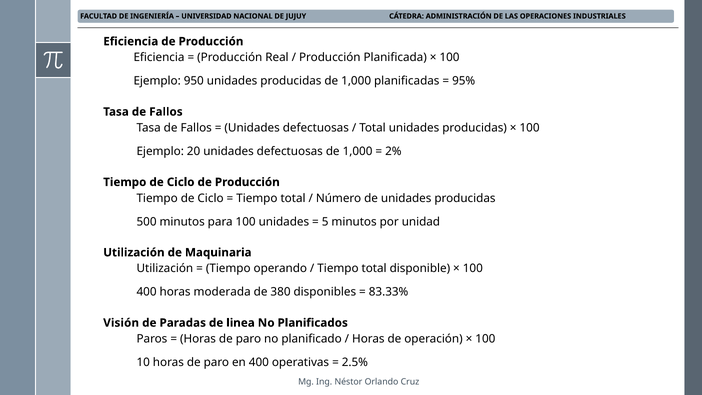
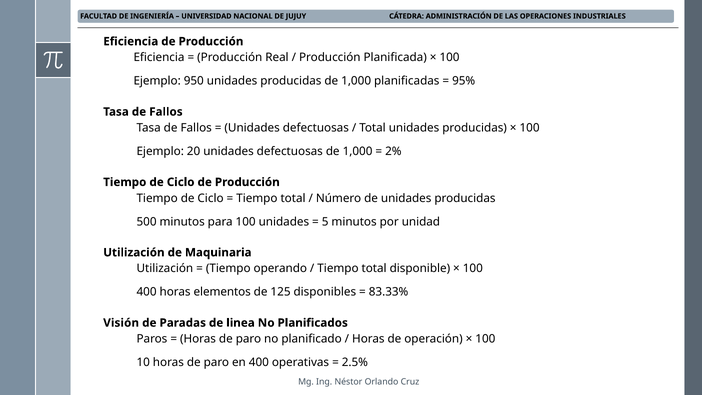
moderada: moderada -> elementos (222, 292)
380: 380 -> 125 (281, 292)
